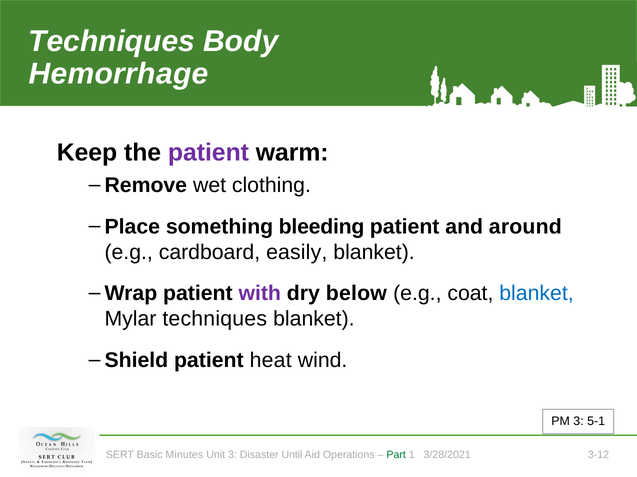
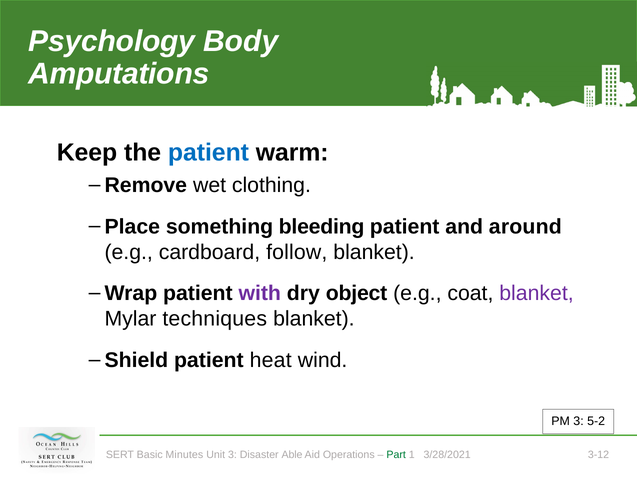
Techniques: Techniques -> Psychology (112, 42)
Hemorrhage: Hemorrhage -> Amputations (119, 74)
patient colour: purple -> blue (208, 153)
easily: easily -> follow (297, 253)
below: below -> object (357, 294)
blanket colour: blue -> purple (536, 294)
5-1: 5-1 -> 5-2 (596, 422)
Until: Until -> Able (292, 455)
